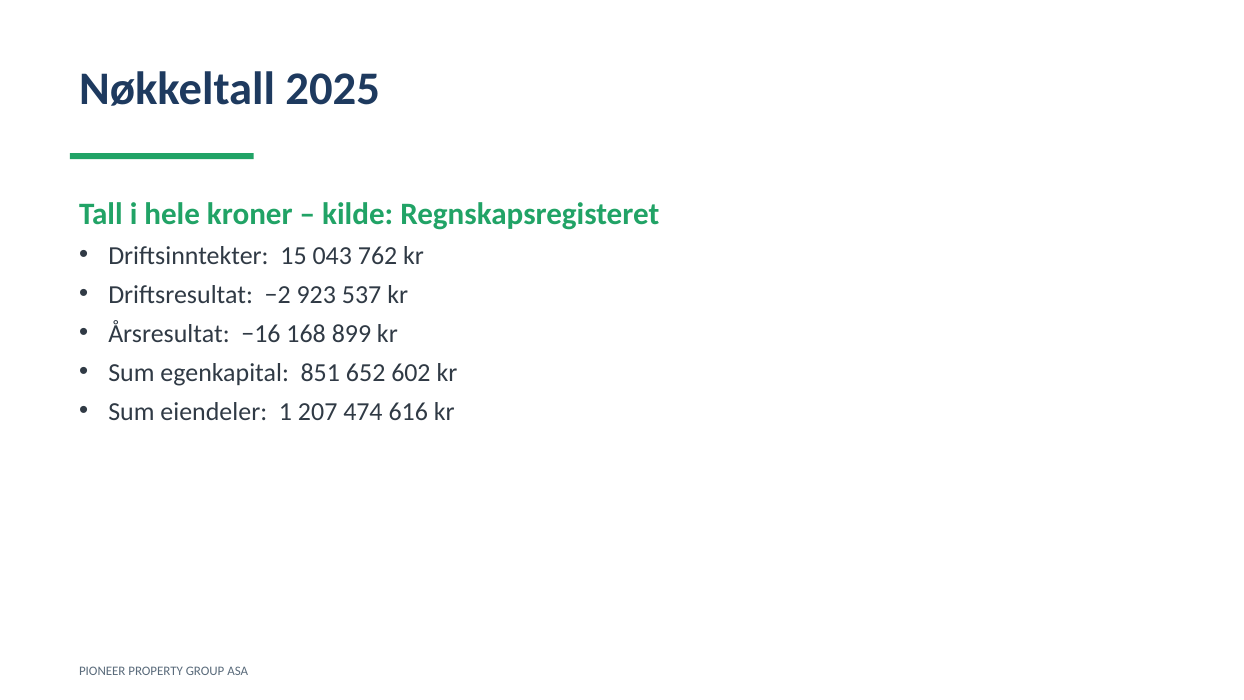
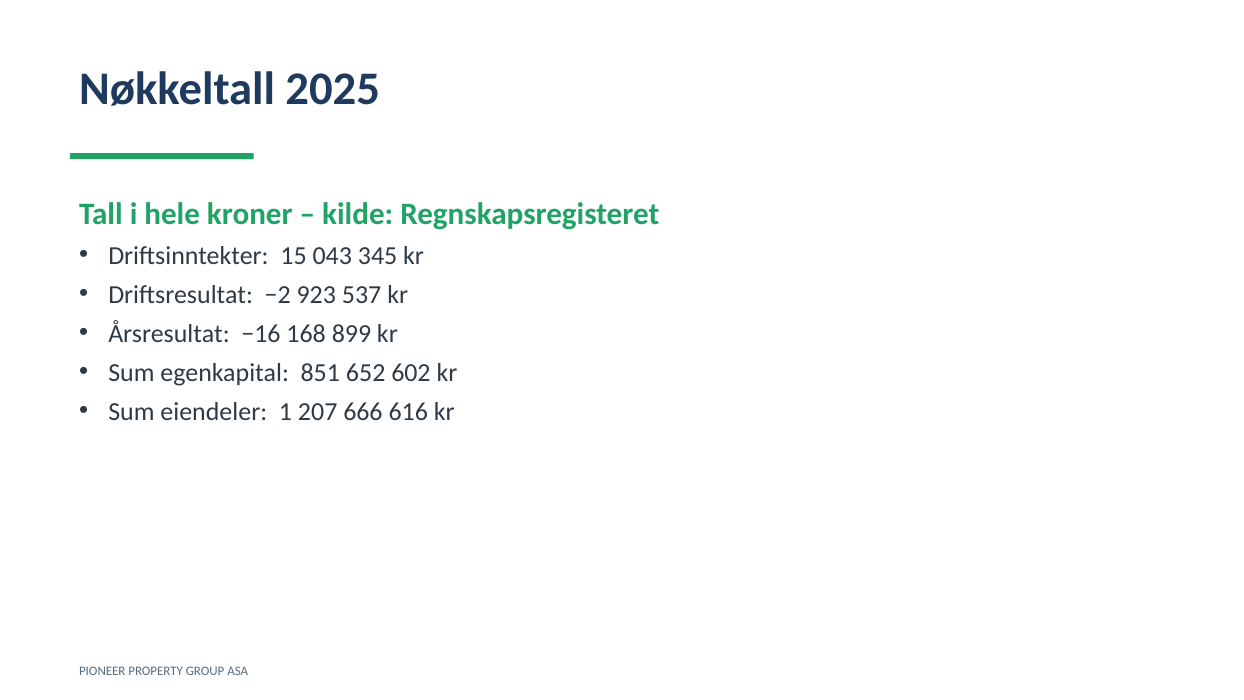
762: 762 -> 345 (378, 256)
474: 474 -> 666 (363, 411)
